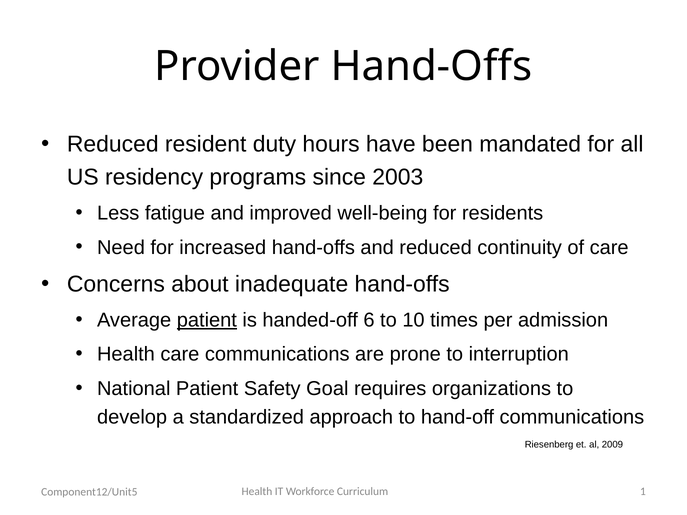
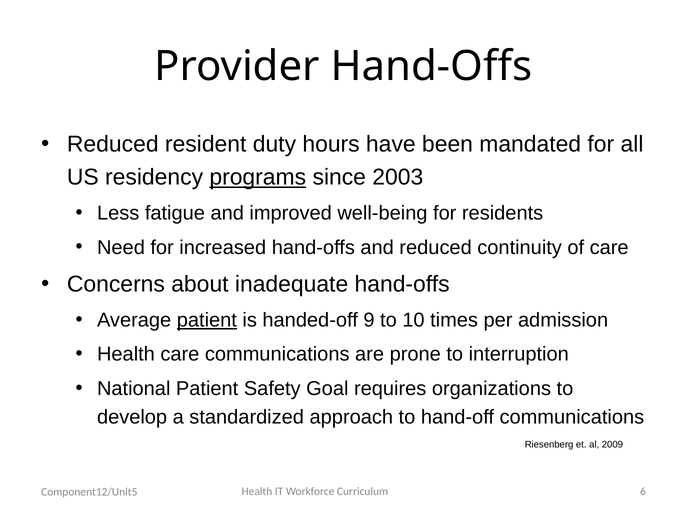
programs underline: none -> present (258, 177)
6: 6 -> 9 (369, 320)
1: 1 -> 6 (643, 492)
